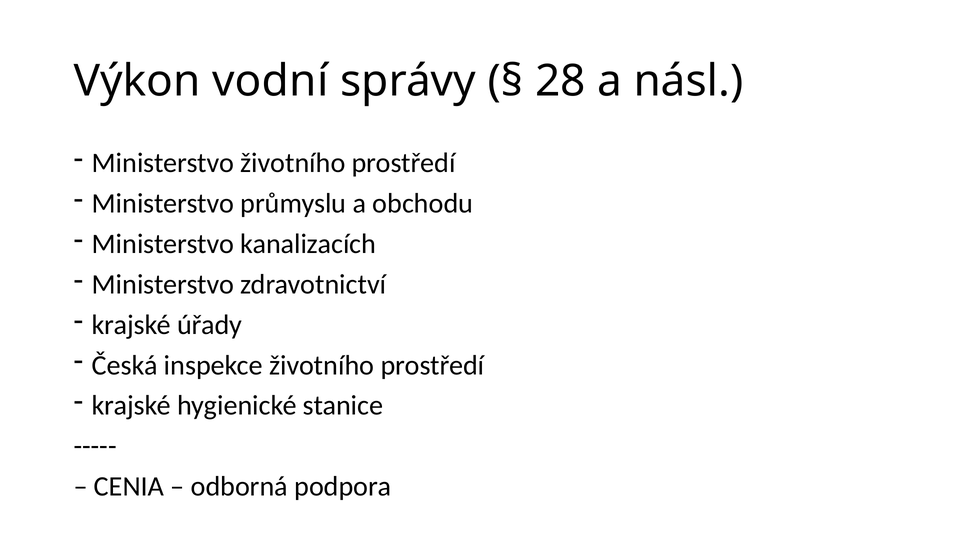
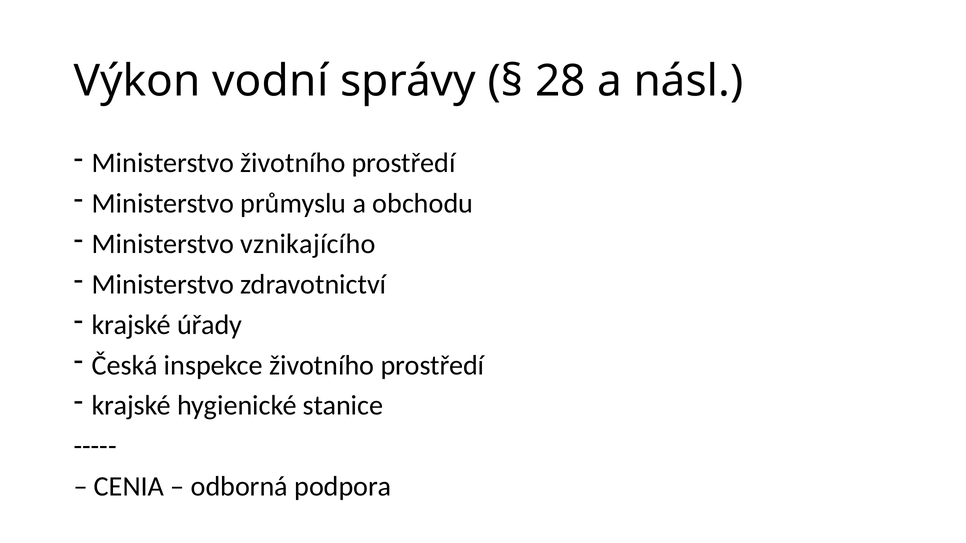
kanalizacích: kanalizacích -> vznikajícího (308, 244)
